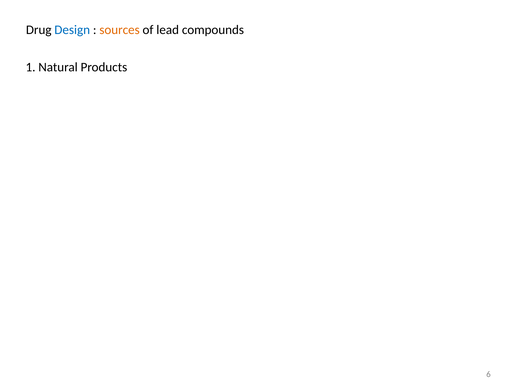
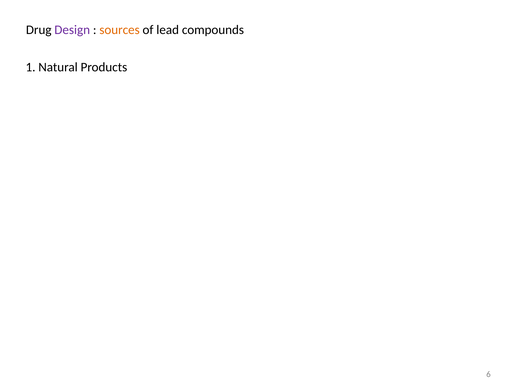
Design colour: blue -> purple (72, 30)
